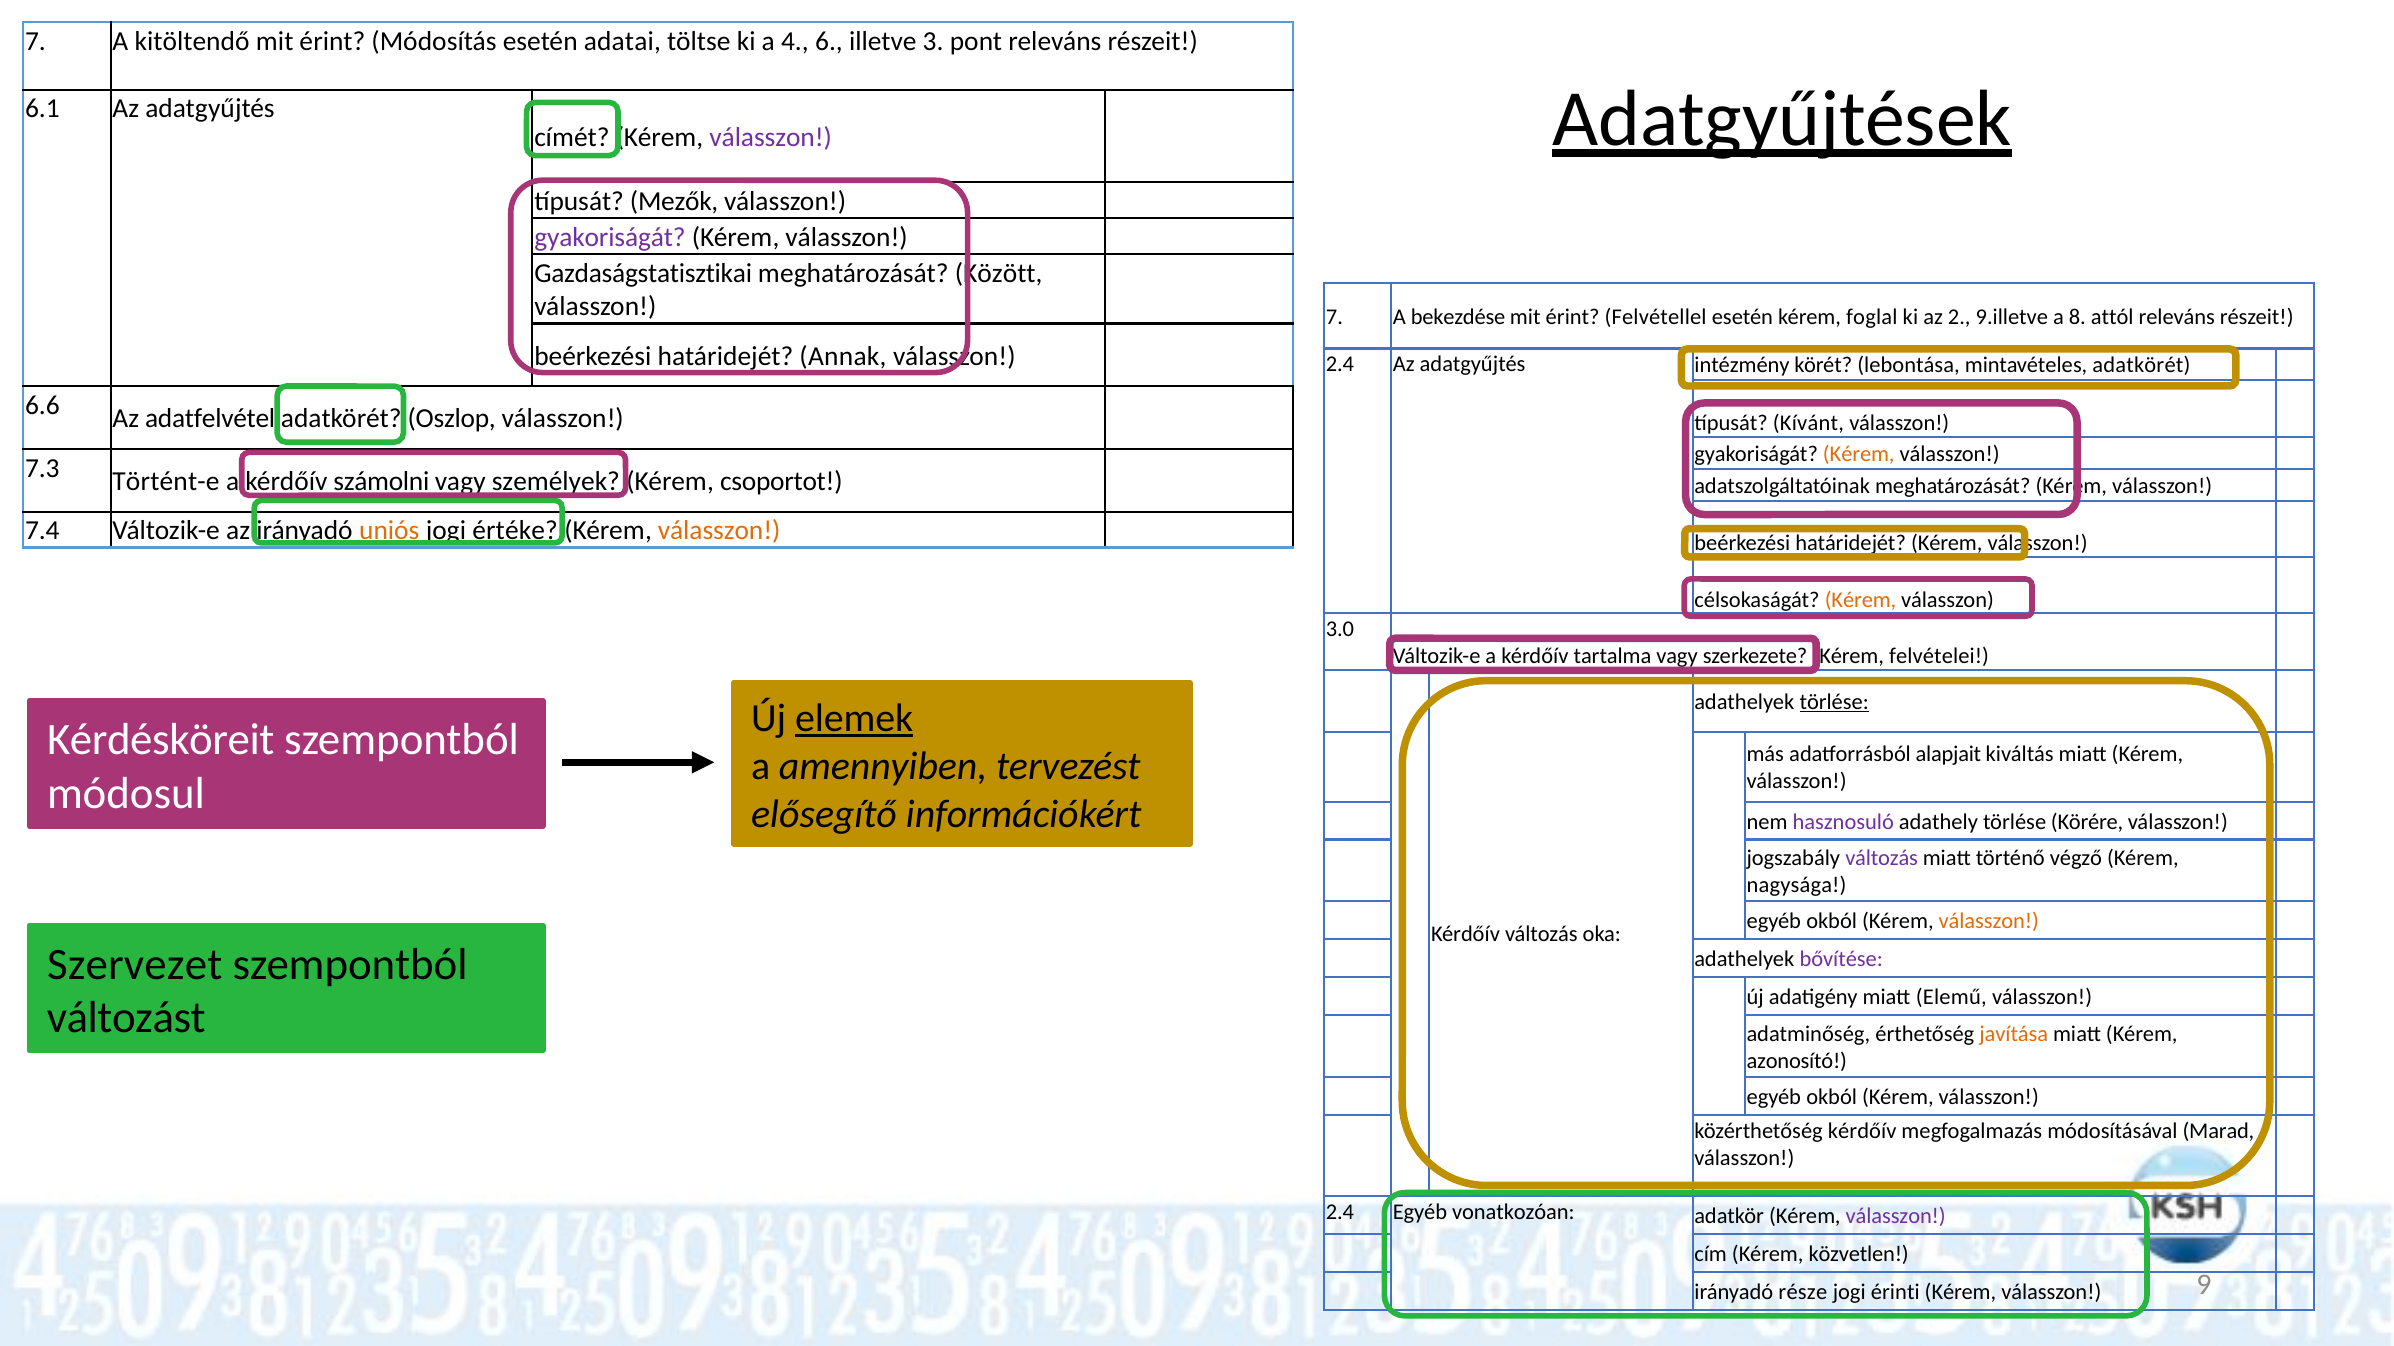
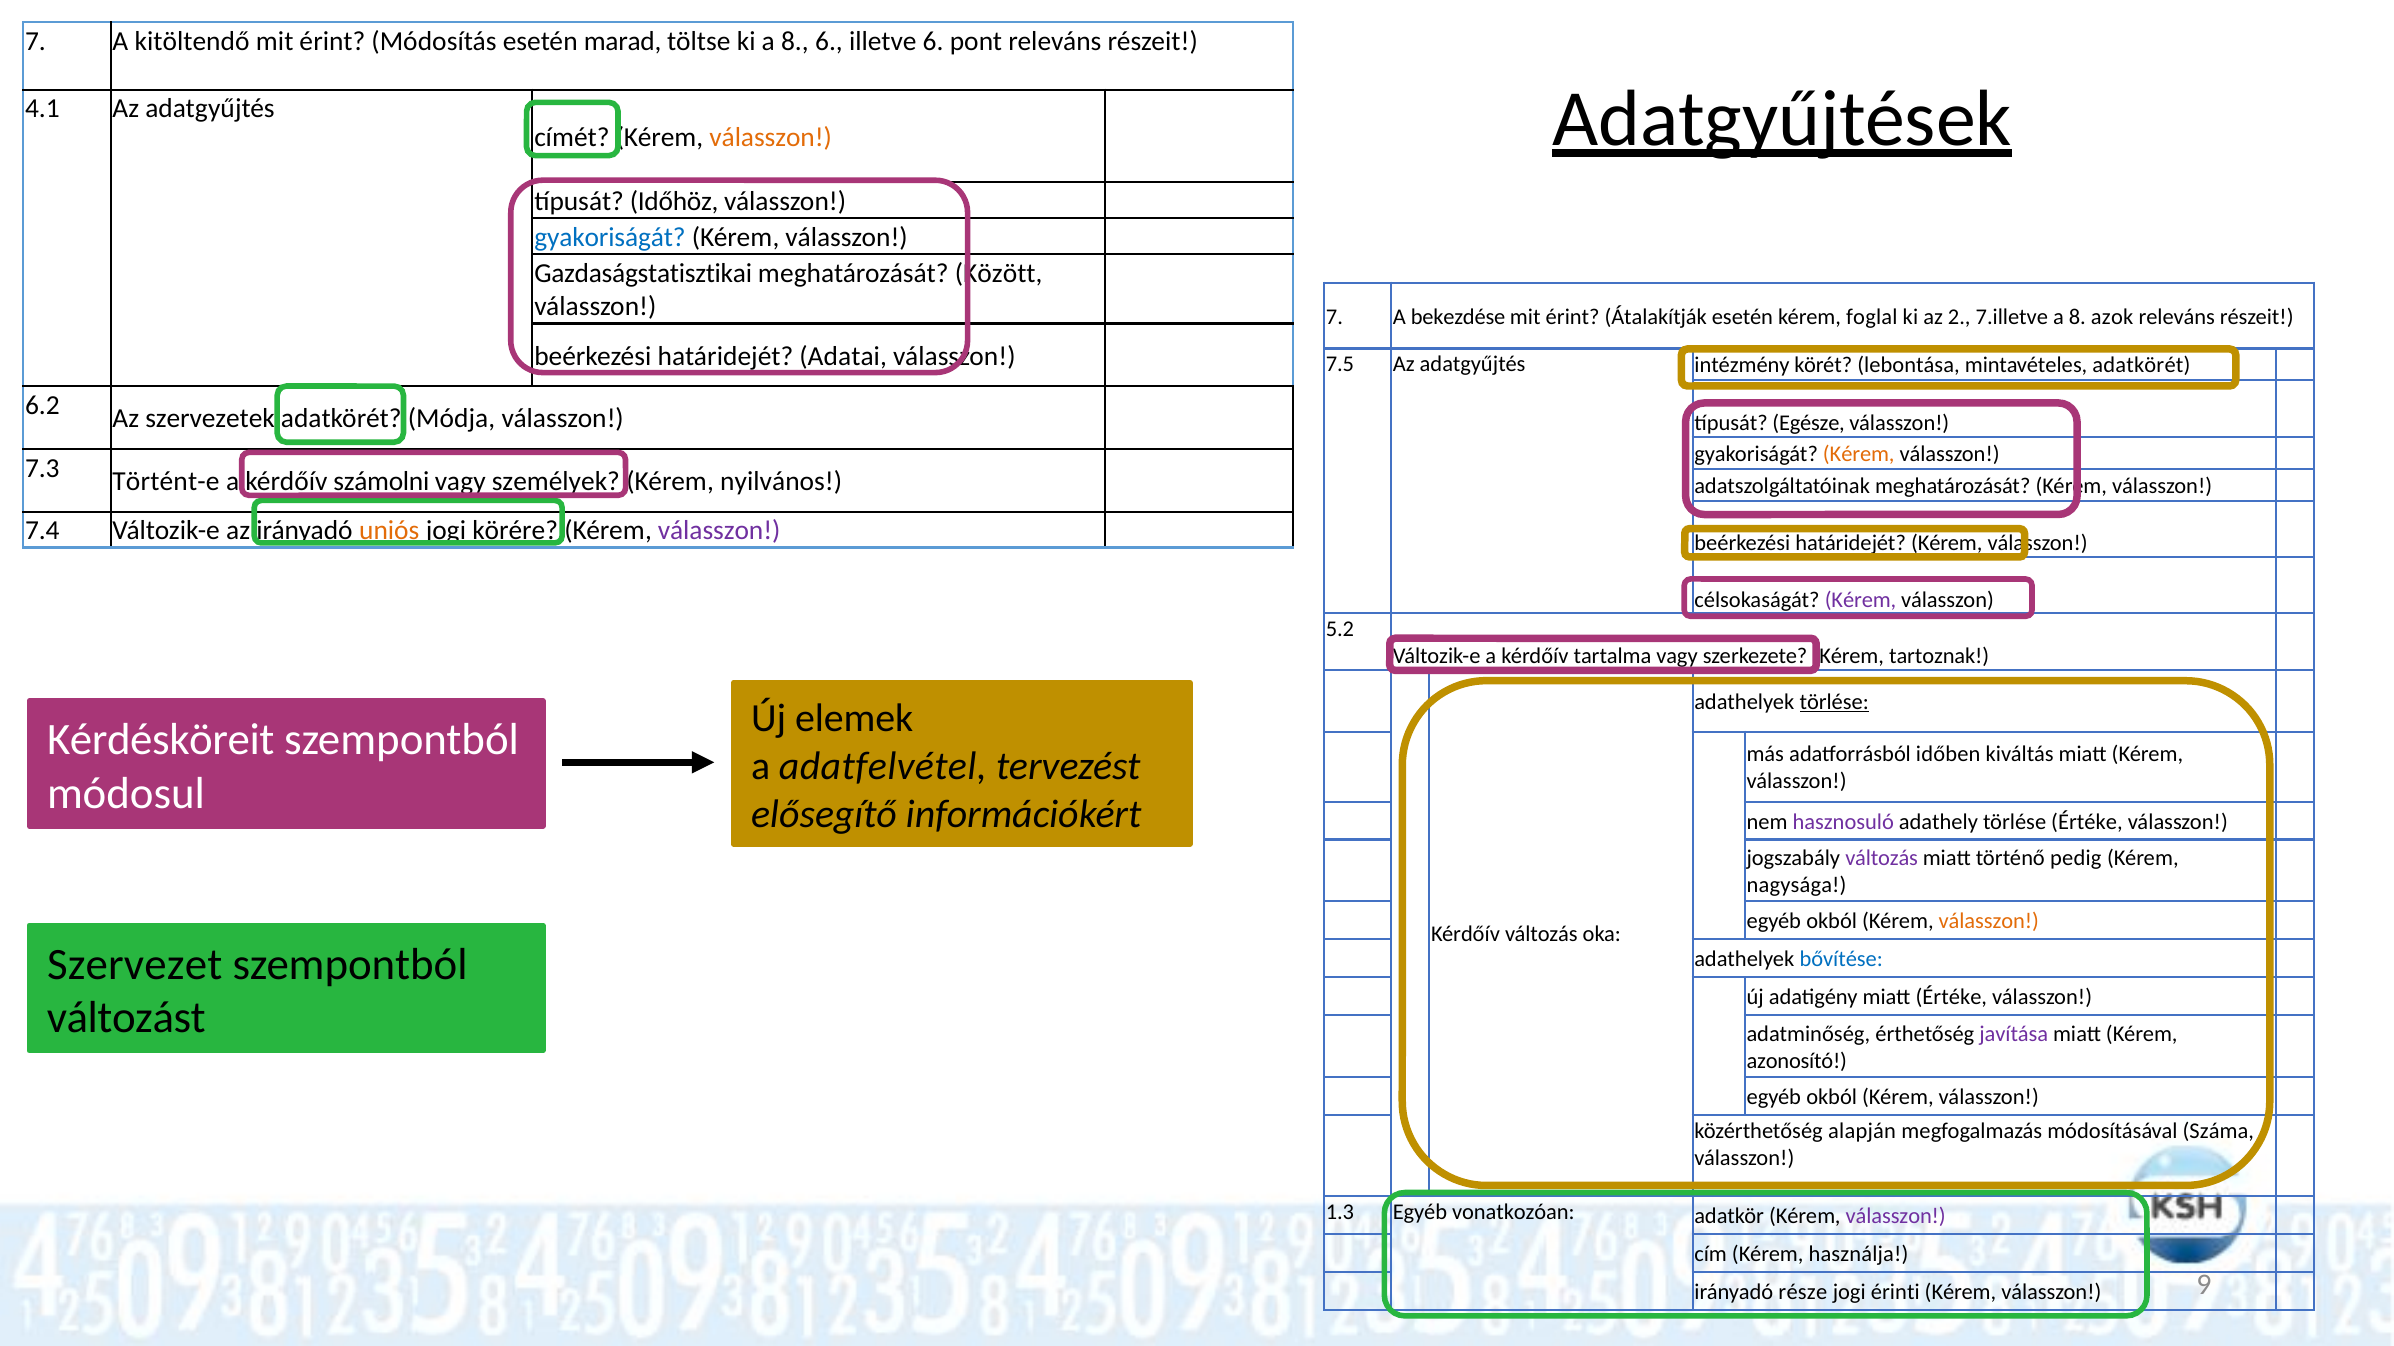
adatai: adatai -> marad (623, 41)
ki a 4: 4 -> 8 (795, 41)
illetve 3: 3 -> 6 (933, 41)
6.1: 6.1 -> 4.1 (42, 109)
válasszon colour: purple -> orange (771, 137)
Mezők: Mezők -> Időhöz (674, 202)
gyakoriságát colour: purple -> blue (610, 237)
Felvétellel: Felvétellel -> Átalakítják (1656, 317)
9.illetve: 9.illetve -> 7.illetve (2012, 317)
attól: attól -> azok (2112, 317)
Annak: Annak -> Adatai (843, 356)
2.4: 2.4 -> 7.5 (1340, 364)
6.6: 6.6 -> 6.2 (42, 406)
adatfelvétel: adatfelvétel -> szervezetek (210, 419)
Oszlop: Oszlop -> Módja (452, 419)
Kívánt: Kívánt -> Egésze (1809, 423)
csoportot: csoportot -> nyilvános (781, 482)
értéke: értéke -> körére (515, 531)
válasszon colour: orange -> purple (719, 531)
Kérem colour: orange -> purple (1861, 600)
3.0: 3.0 -> 5.2 (1340, 629)
felvételei: felvételei -> tartoznak (1939, 657)
elemek underline: present -> none (854, 719)
alapjait: alapjait -> időben (1948, 754)
amennyiben: amennyiben -> adatfelvétel (883, 766)
törlése Körére: Körére -> Értéke (2087, 822)
végző: végző -> pedig (2076, 858)
bővítése colour: purple -> blue (1841, 960)
miatt Elemű: Elemű -> Értéke (1951, 998)
javítása colour: orange -> purple (2014, 1034)
közérthetőség kérdőív: kérdőív -> alapján (1862, 1131)
Marad: Marad -> Száma (2218, 1131)
2.4: 2.4 -> 1.3 (1340, 1213)
közvetlen: közvetlen -> használja (1858, 1255)
